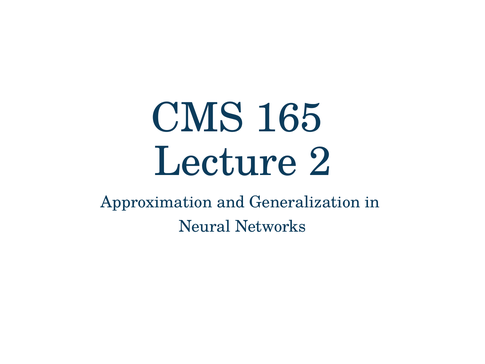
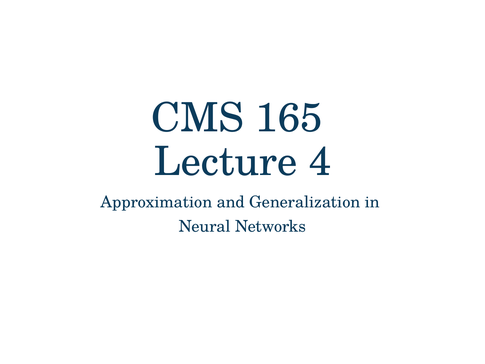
2: 2 -> 4 (320, 162)
